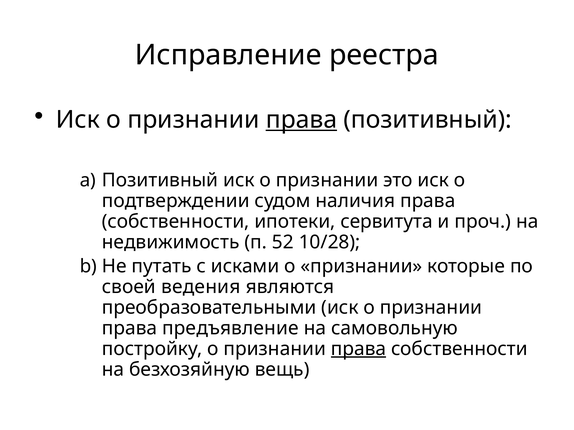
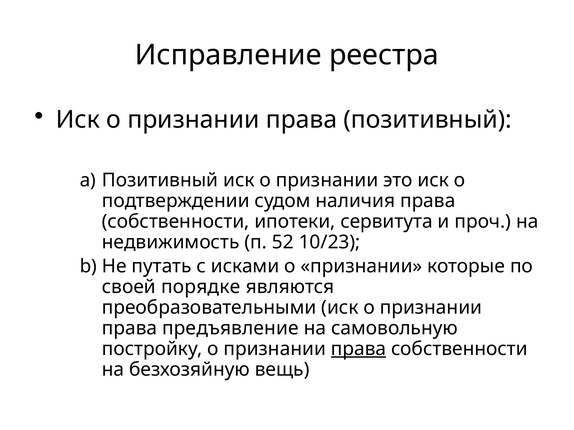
права underline: present -> none (301, 120)
10/28: 10/28 -> 10/23 (330, 243)
ведения: ведения -> порядке (201, 287)
